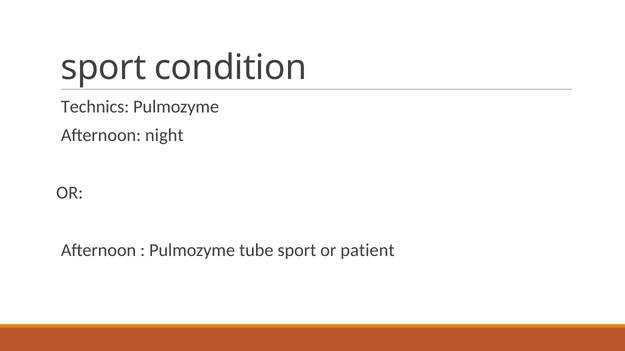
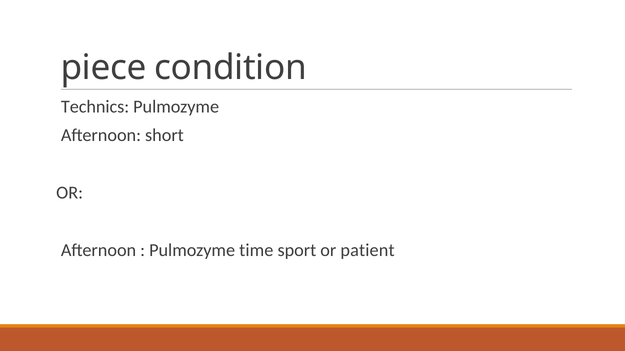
sport: sport -> piece (103, 68)
night: night -> short (164, 135)
tube: tube -> time (256, 250)
